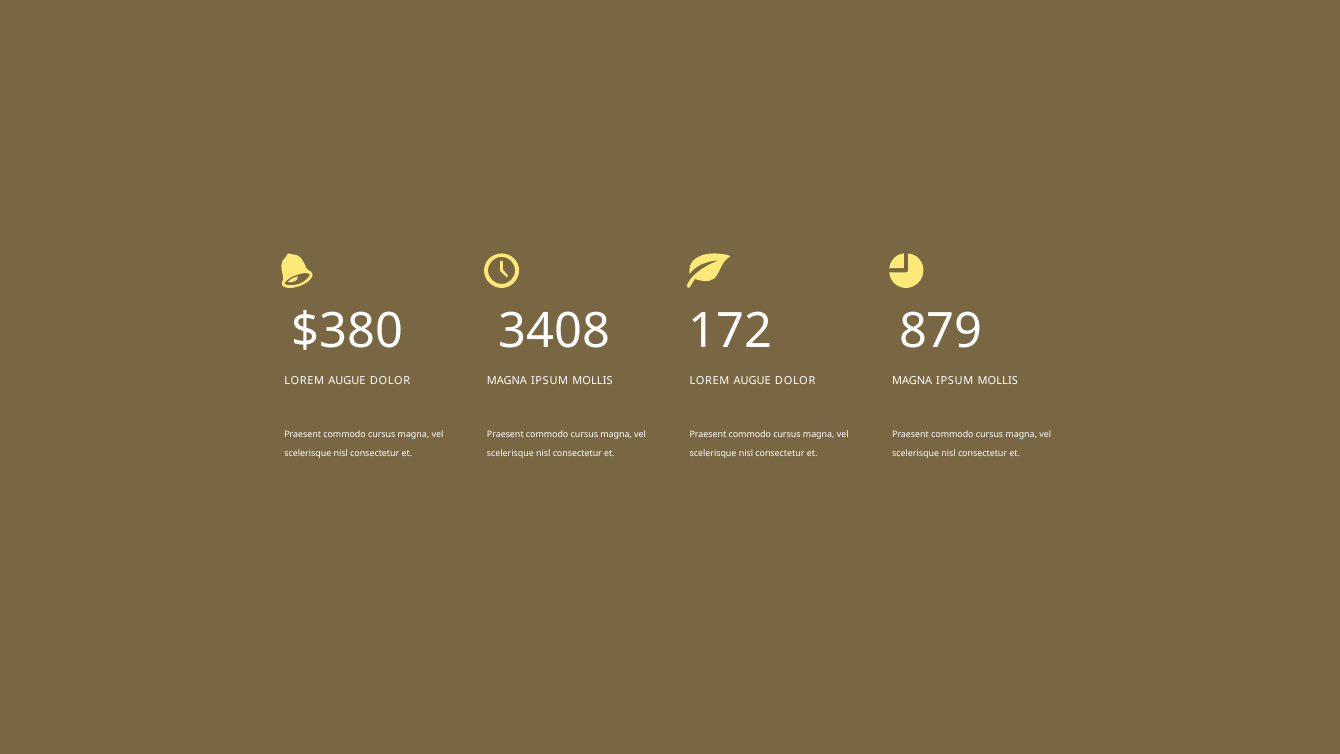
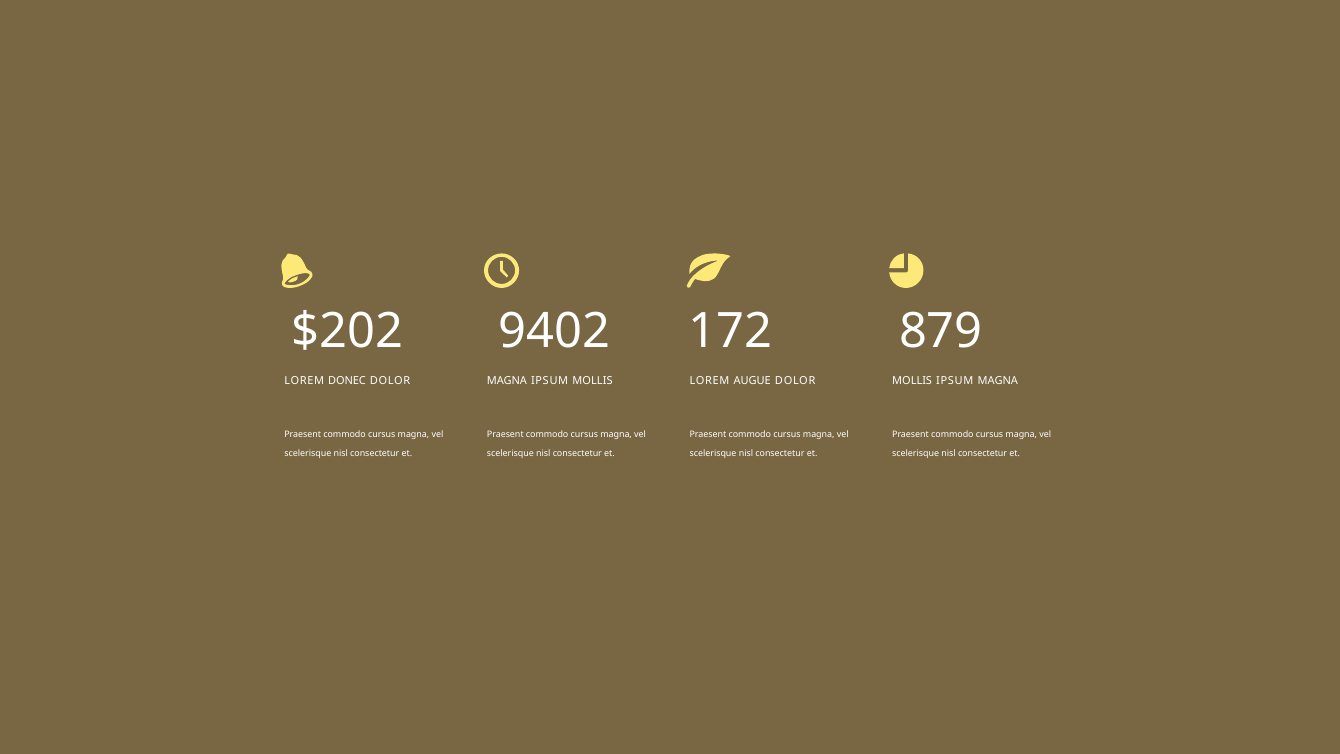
$380: $380 -> $202 (348, 331)
3408: 3408 -> 9402 (555, 331)
AUGUE: AUGUE -> DONEC (347, 381)
MAGNA: MAGNA -> MOLLIS (912, 381)
MOLLIS: MOLLIS -> MAGNA (998, 381)
